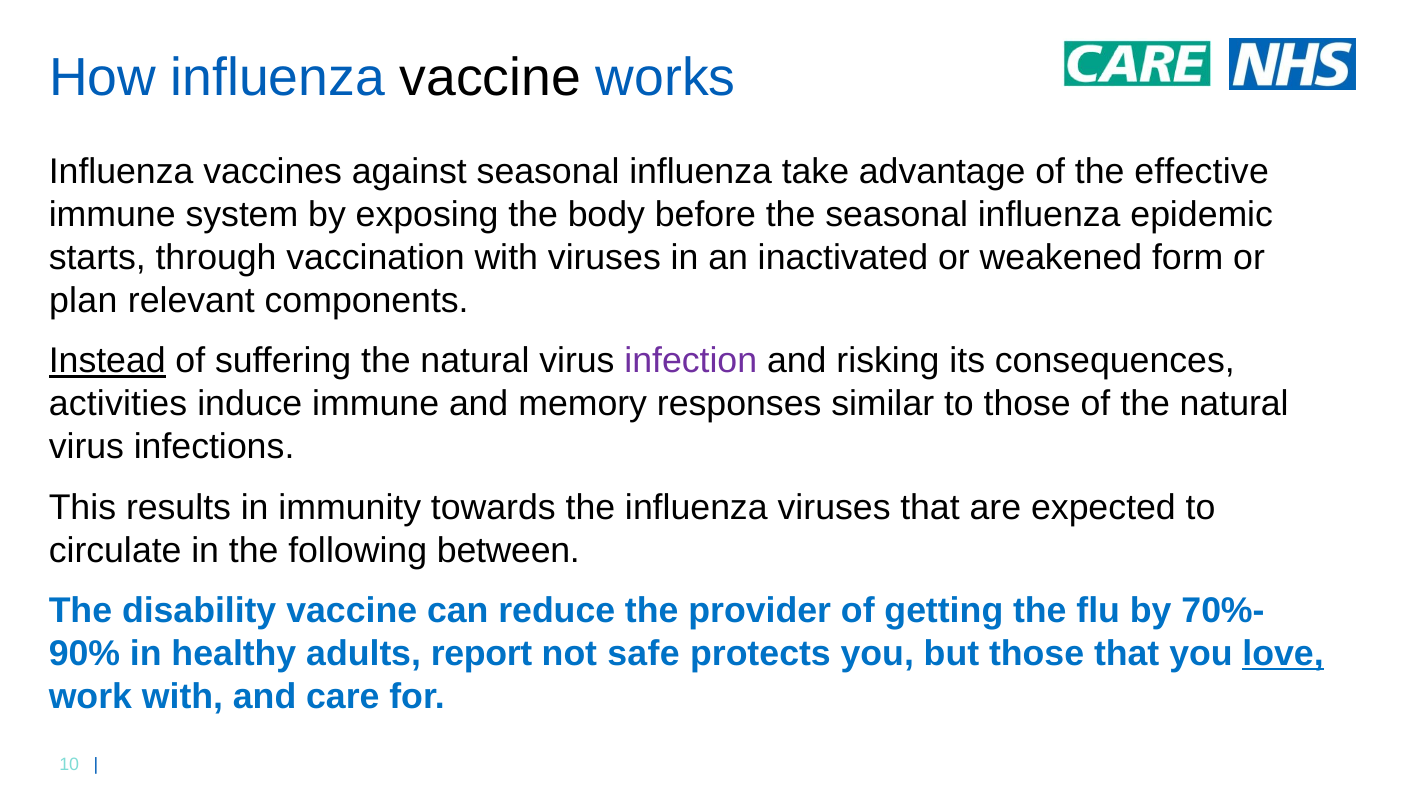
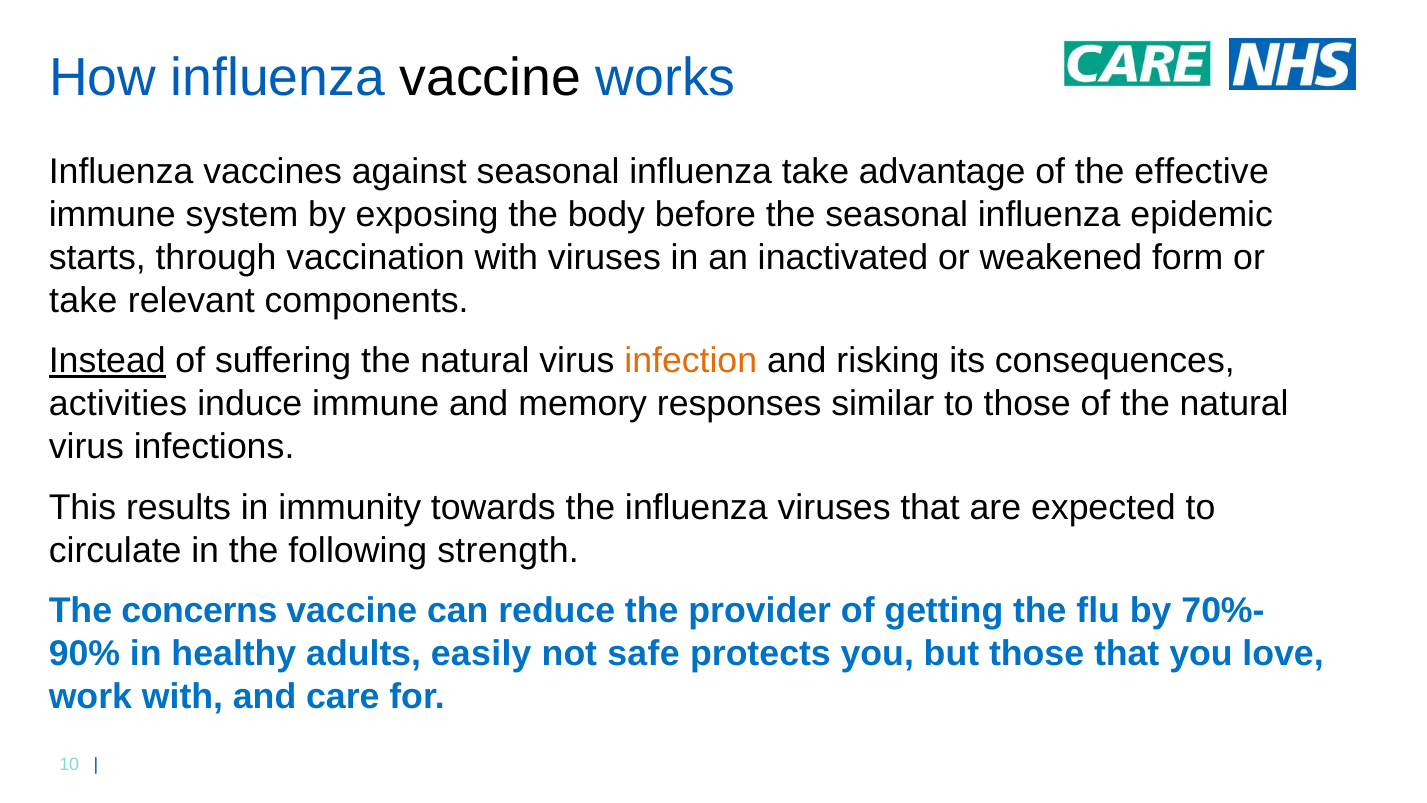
plan: plan -> take (83, 300)
infection colour: purple -> orange (691, 361)
between: between -> strength (508, 550)
disability: disability -> concerns (199, 611)
report: report -> easily (481, 654)
love underline: present -> none (1283, 654)
